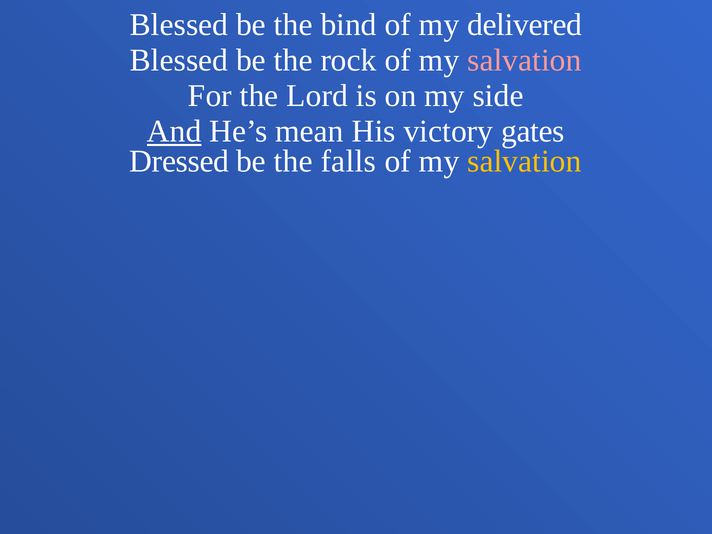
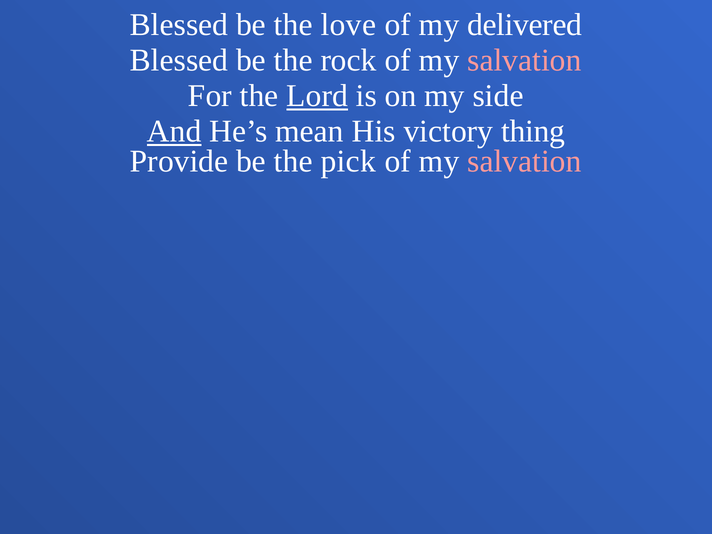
bind: bind -> love (348, 25)
Lord underline: none -> present (317, 96)
gates: gates -> thing (533, 132)
Dressed: Dressed -> Provide (179, 161)
falls: falls -> pick (348, 161)
salvation colour: yellow -> pink (524, 161)
